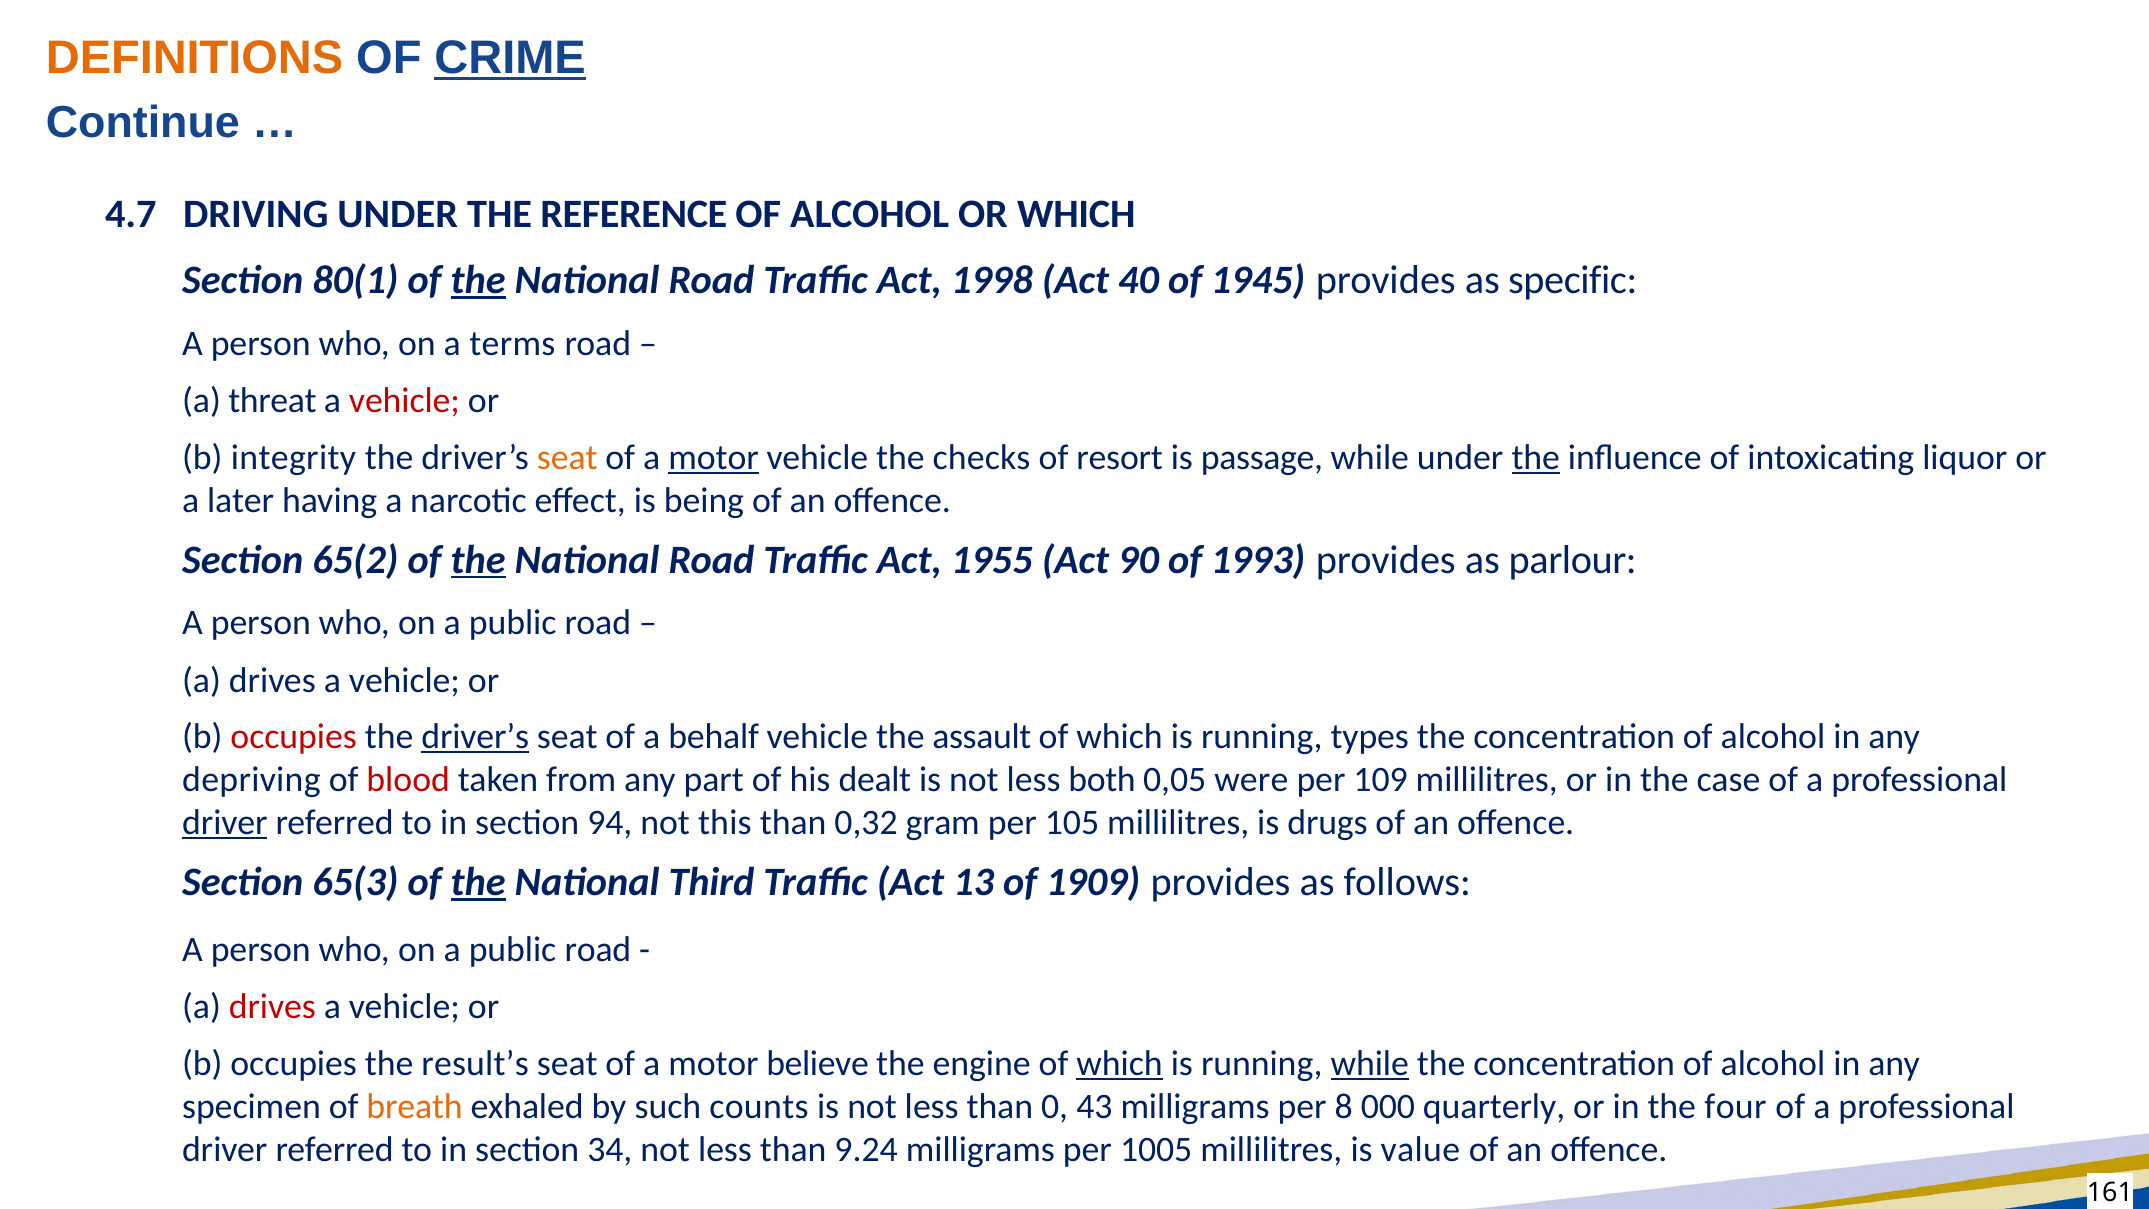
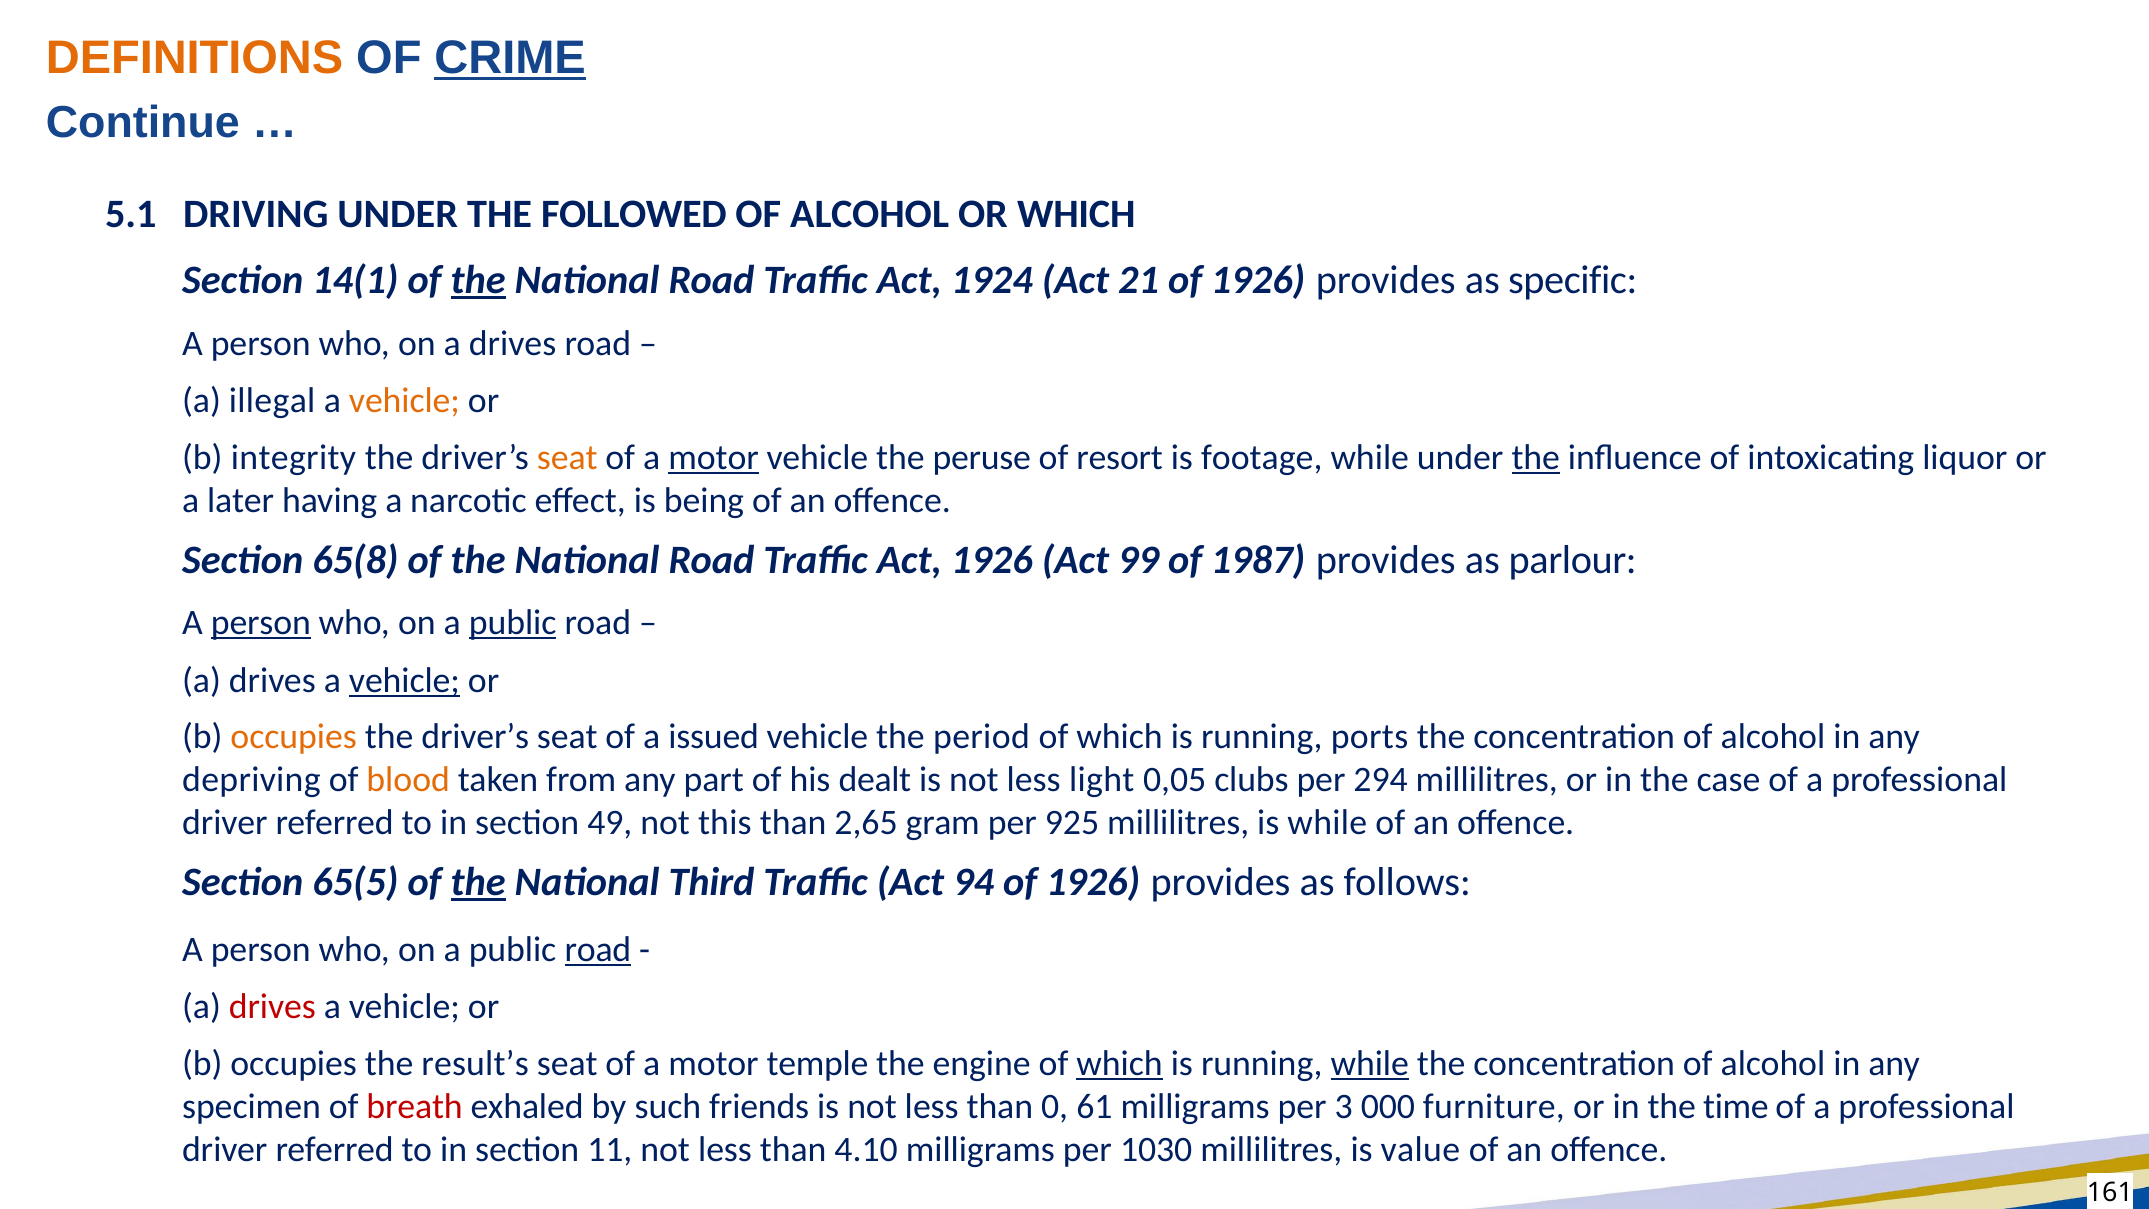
4.7: 4.7 -> 5.1 (131, 214)
REFERENCE: REFERENCE -> FOLLOWED (634, 214)
80(1: 80(1 -> 14(1 (355, 280)
1998: 1998 -> 1924 (992, 280)
40: 40 -> 21 (1139, 280)
1945: 1945 -> 1926 (1258, 280)
on a terms: terms -> drives (513, 344)
threat: threat -> illegal (272, 401)
vehicle colour: red -> orange (404, 401)
checks: checks -> peruse (982, 457)
passage: passage -> footage (1262, 457)
65(2: 65(2 -> 65(8 (355, 560)
the underline: present -> none (478, 560)
Act 1955: 1955 -> 1926 (992, 560)
90: 90 -> 99 (1139, 560)
1993: 1993 -> 1987 (1258, 560)
person underline: none -> present (261, 623)
public underline: none -> present (513, 623)
vehicle underline: none -> present (404, 680)
occupies colour: red -> orange (294, 737)
driver’s underline: present -> none (475, 737)
behalf: behalf -> issued (714, 737)
assault: assault -> period (981, 737)
types: types -> ports (1370, 737)
blood colour: red -> orange (408, 780)
both: both -> light (1102, 780)
were: were -> clubs (1251, 780)
109: 109 -> 294 (1381, 780)
driver underline: present -> none (225, 823)
94: 94 -> 49 (610, 823)
0,32: 0,32 -> 2,65 (866, 823)
105: 105 -> 925 (1072, 823)
is drugs: drugs -> while (1327, 823)
65(3: 65(3 -> 65(5 (355, 882)
13: 13 -> 94 (974, 882)
1909: 1909 -> 1926 (1093, 882)
road underline: none -> present (598, 950)
believe: believe -> temple (817, 1063)
breath colour: orange -> red (415, 1106)
counts: counts -> friends (759, 1106)
43: 43 -> 61 (1094, 1106)
8: 8 -> 3 (1344, 1106)
quarterly: quarterly -> furniture (1494, 1106)
four: four -> time (1736, 1106)
34: 34 -> 11 (610, 1149)
9.24: 9.24 -> 4.10 (866, 1149)
1005: 1005 -> 1030 (1156, 1149)
